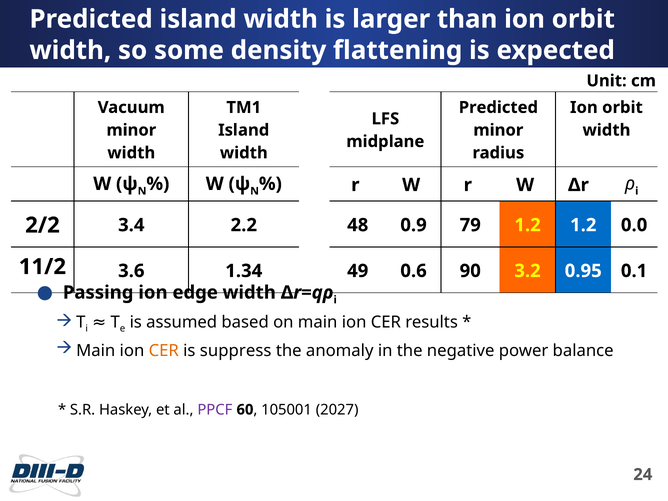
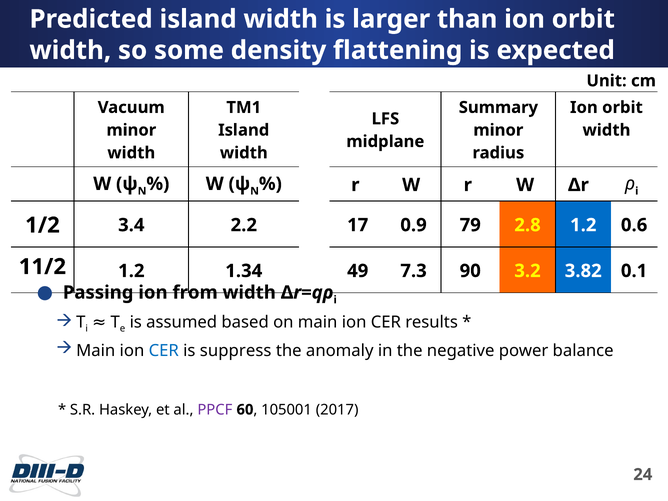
Predicted: Predicted -> Summary (498, 107)
2/2: 2/2 -> 1/2 (42, 225)
48: 48 -> 17 (358, 225)
79 1.2: 1.2 -> 2.8 (528, 225)
0.0: 0.0 -> 0.6 (634, 225)
11/2 3.6: 3.6 -> 1.2 (131, 271)
0.6: 0.6 -> 7.3 (414, 271)
0.95: 0.95 -> 3.82 (583, 271)
edge: edge -> from (195, 293)
CER colour: orange -> blue (164, 351)
2027: 2027 -> 2017 (337, 410)
